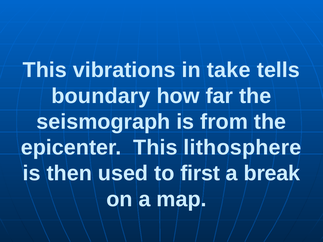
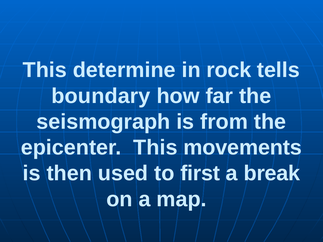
vibrations: vibrations -> determine (124, 70)
take: take -> rock (229, 70)
lithosphere: lithosphere -> movements (243, 148)
